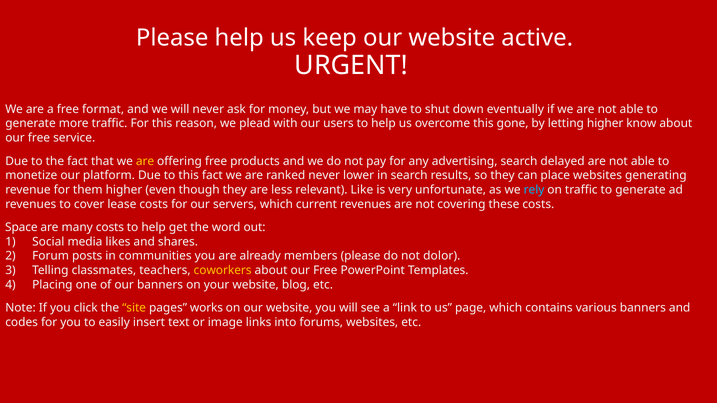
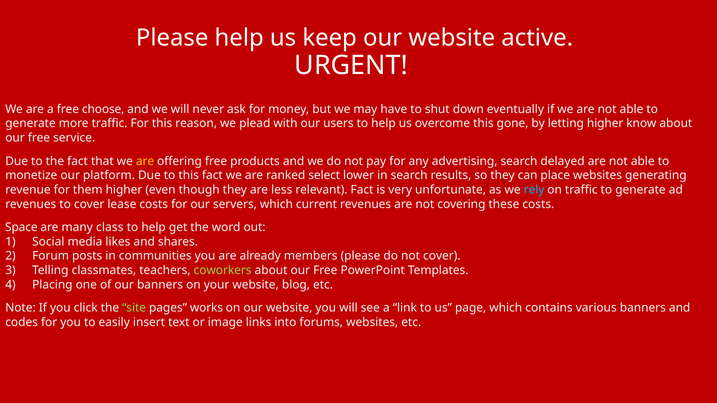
format: format -> choose (103, 109)
ranked never: never -> select (324, 176)
relevant Like: Like -> Fact (362, 190)
many costs: costs -> class (110, 228)
not dolor: dolor -> cover (442, 256)
coworkers colour: yellow -> light green (223, 271)
site colour: yellow -> light green (134, 308)
